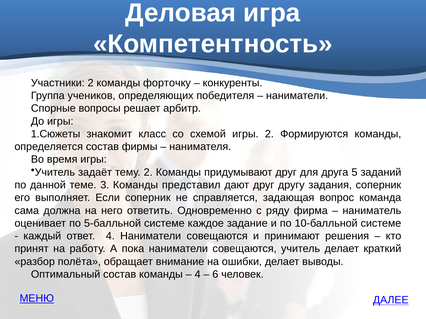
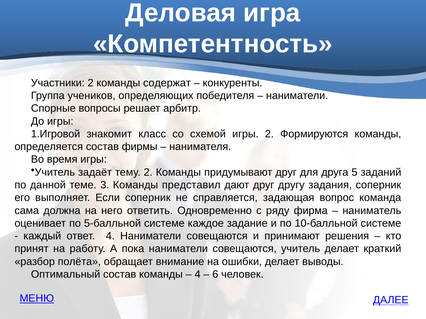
форточку: форточку -> содержат (167, 83)
1.Сюжеты: 1.Сюжеты -> 1.Игровой (56, 134)
